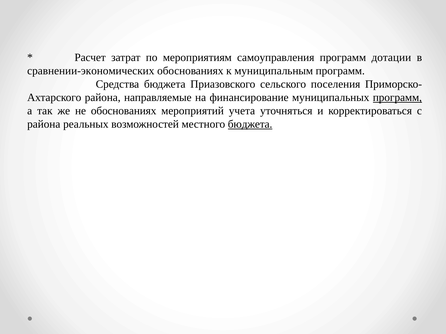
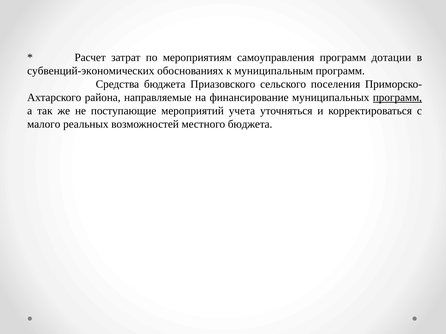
сравнении-экономических: сравнении-экономических -> субвенций-экономических (91, 71)
не обоснованиях: обоснованиях -> поступающие (124, 111)
района: района -> малого (44, 124)
бюджета underline: present -> none (250, 124)
